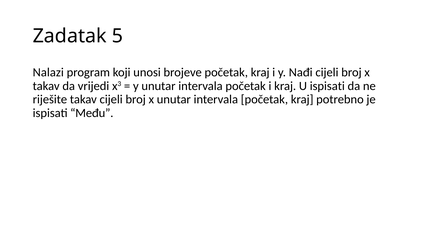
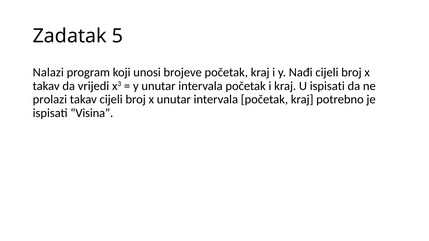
riješite: riješite -> prolazi (50, 100)
Među: Među -> Visina (92, 113)
